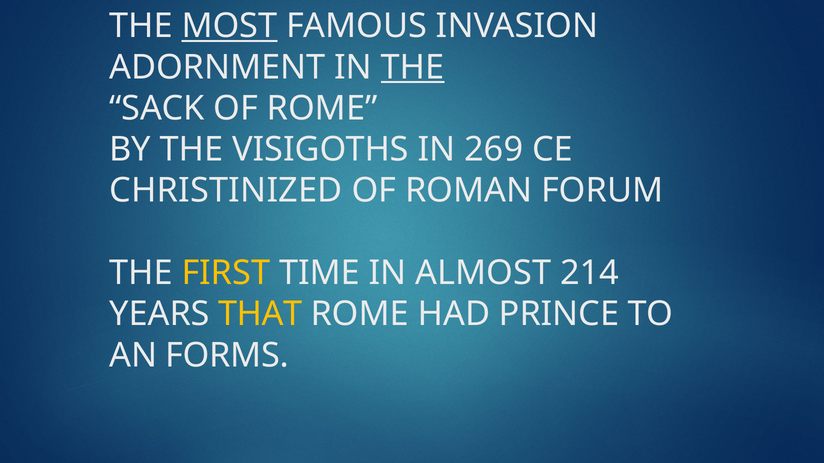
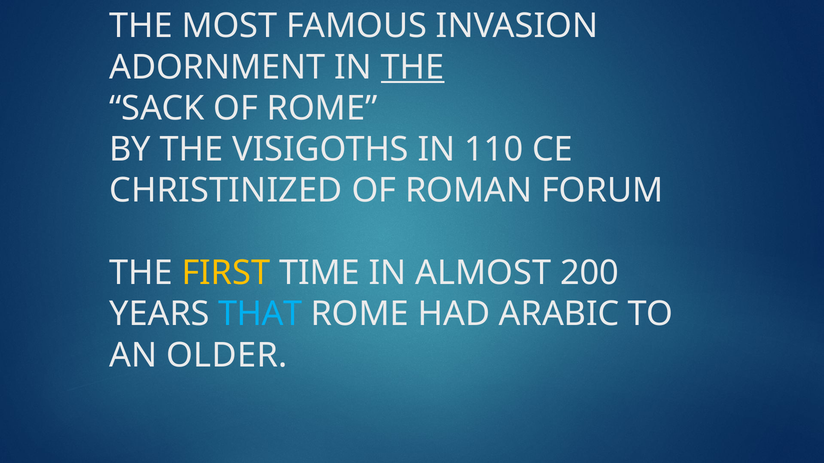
MOST underline: present -> none (229, 26)
269: 269 -> 110 (494, 150)
214: 214 -> 200 (589, 273)
THAT colour: yellow -> light blue (260, 314)
PRINCE: PRINCE -> ARABIC (559, 314)
FORMS: FORMS -> OLDER (227, 356)
